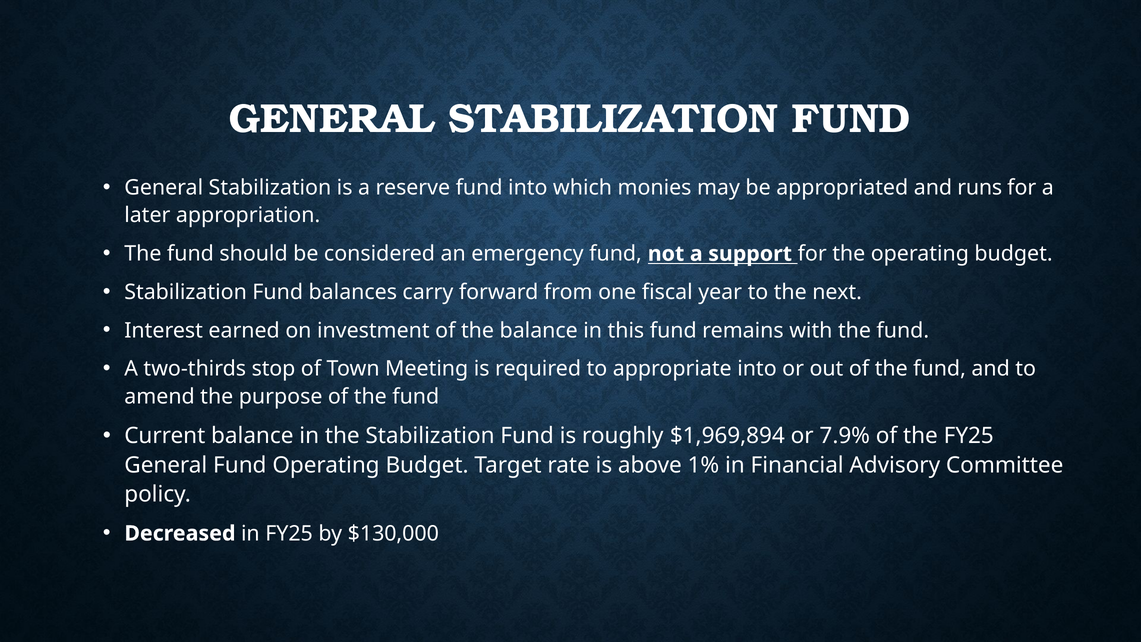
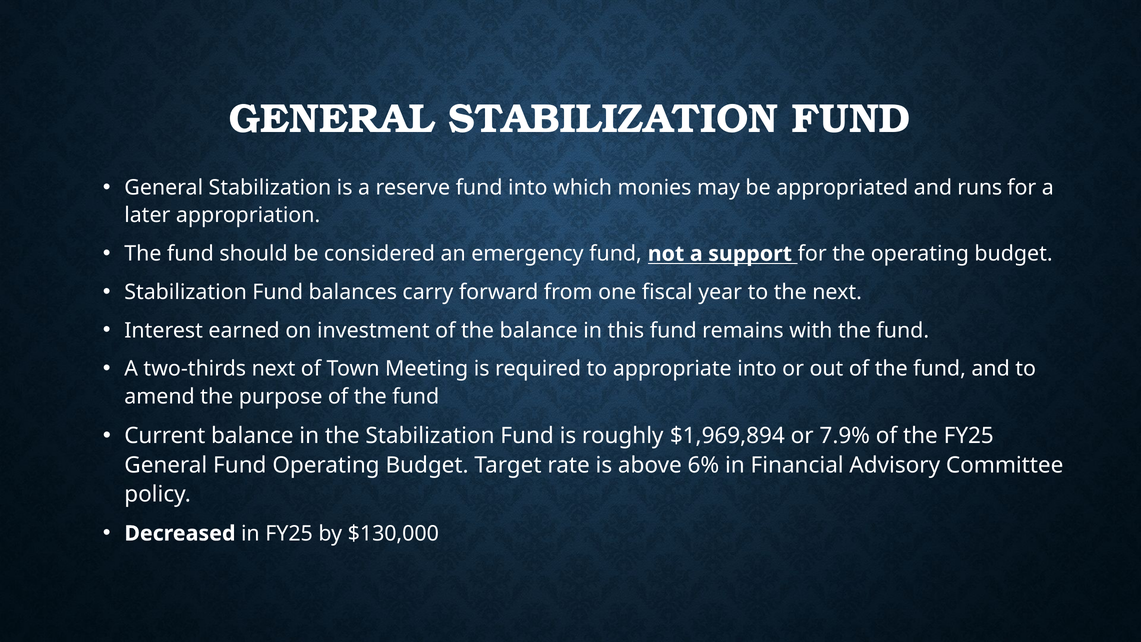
two-thirds stop: stop -> next (274, 369)
1%: 1% -> 6% (703, 465)
